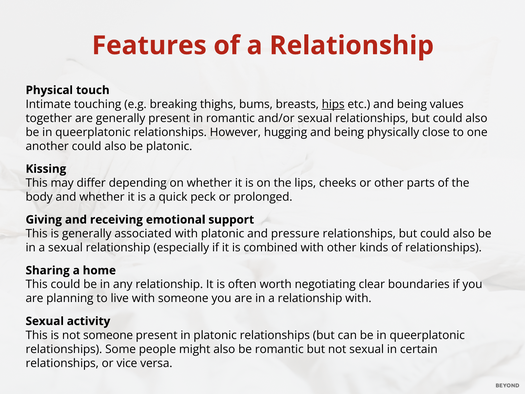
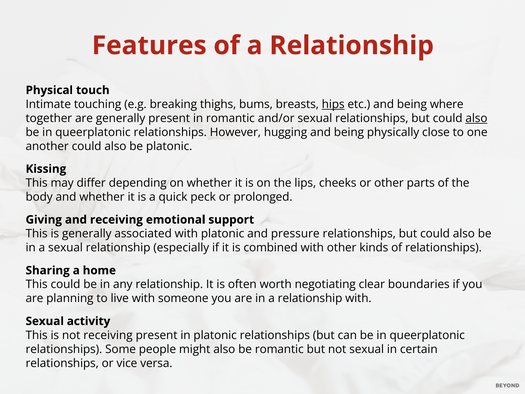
values: values -> where (447, 104)
also underline: none -> present (476, 118)
not someone: someone -> receiving (108, 335)
